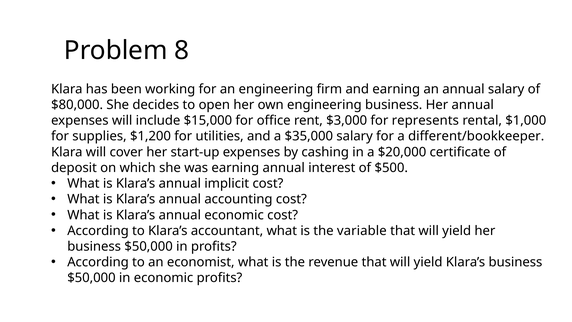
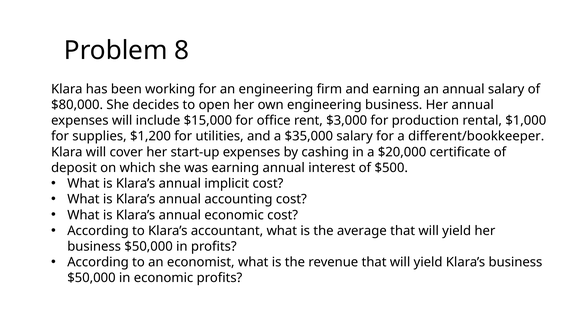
represents: represents -> production (425, 121)
variable: variable -> average (362, 231)
